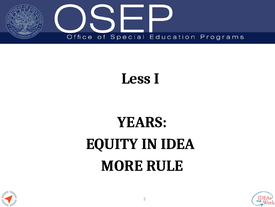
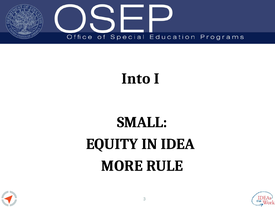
Less: Less -> Into (136, 78)
YEARS: YEARS -> SMALL (142, 122)
